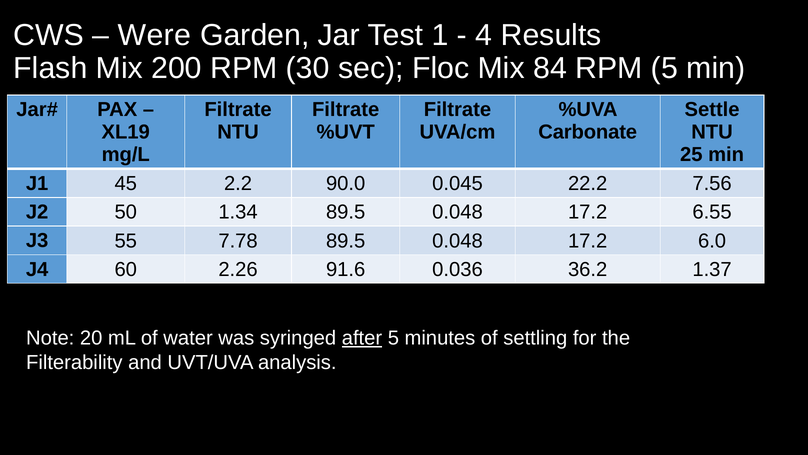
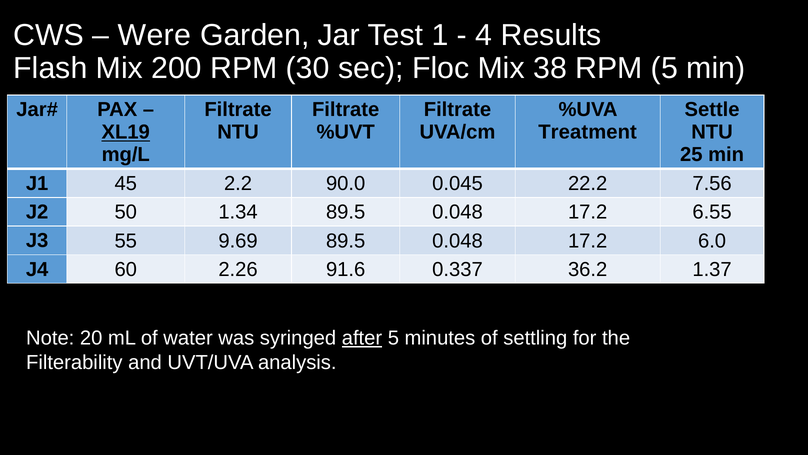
84: 84 -> 38 (550, 68)
XL19 underline: none -> present (126, 132)
Carbonate: Carbonate -> Treatment (588, 132)
7.78: 7.78 -> 9.69 (238, 241)
0.036: 0.036 -> 0.337 (457, 269)
